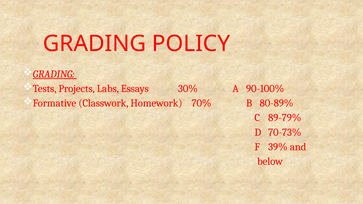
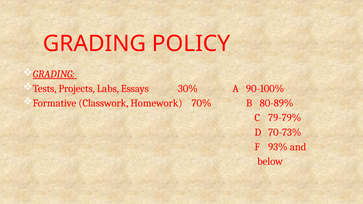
89-79%: 89-79% -> 79-79% (285, 118)
39%: 39% -> 93% (278, 147)
